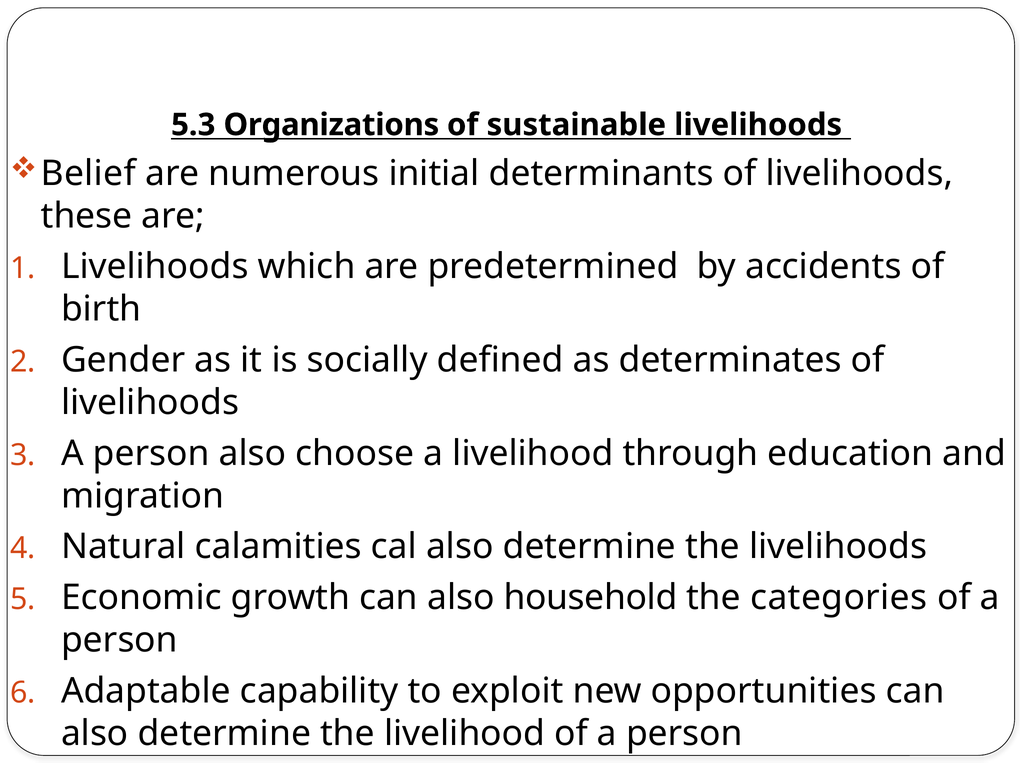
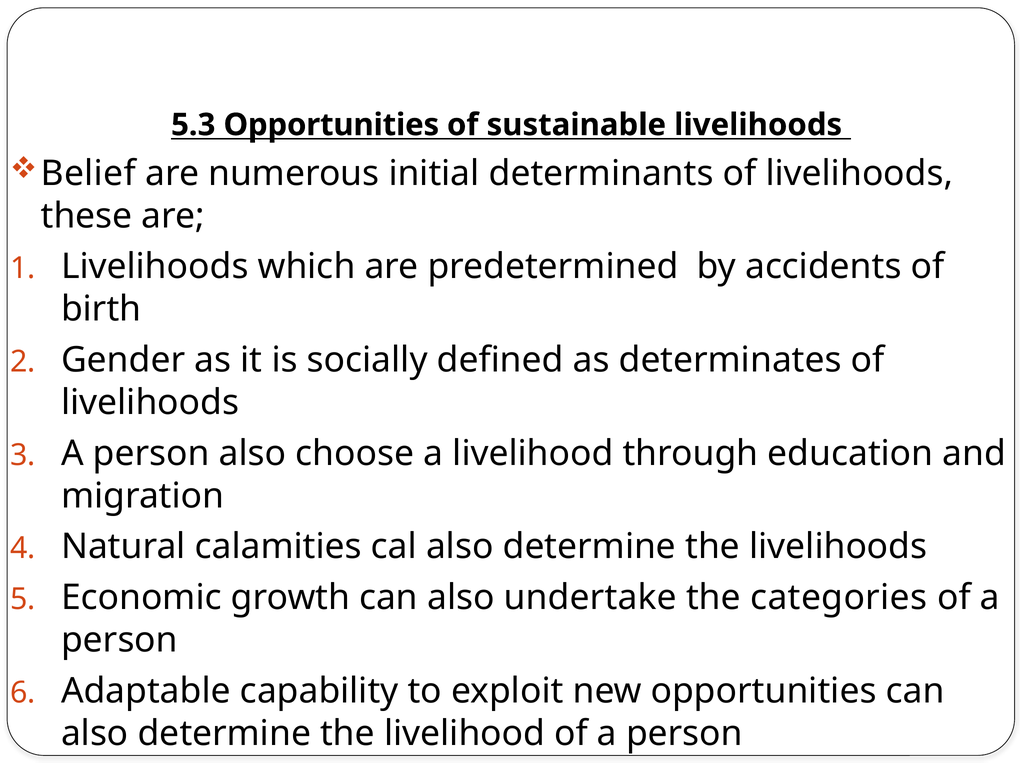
5.3 Organizations: Organizations -> Opportunities (331, 125)
household: household -> undertake (590, 598)
